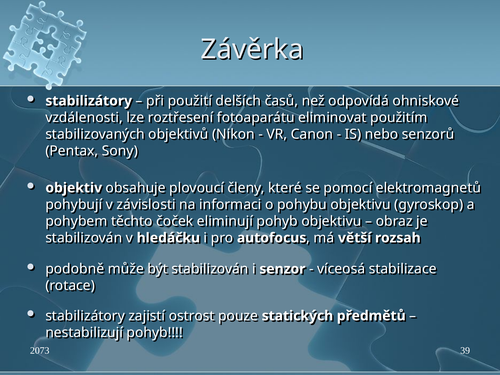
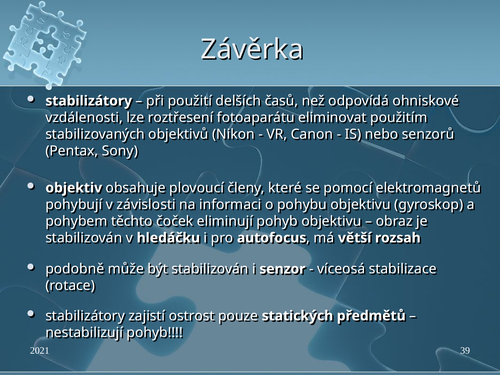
2073: 2073 -> 2021 (40, 351)
